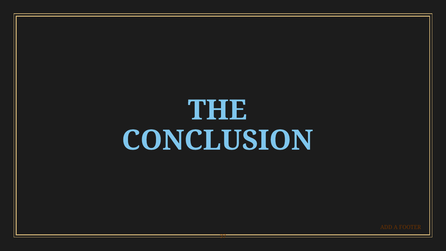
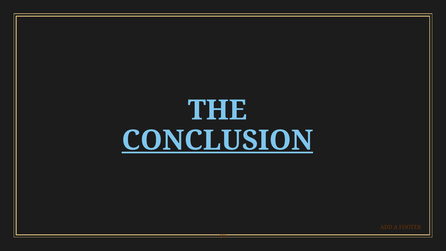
CONCLUSION underline: none -> present (217, 140)
